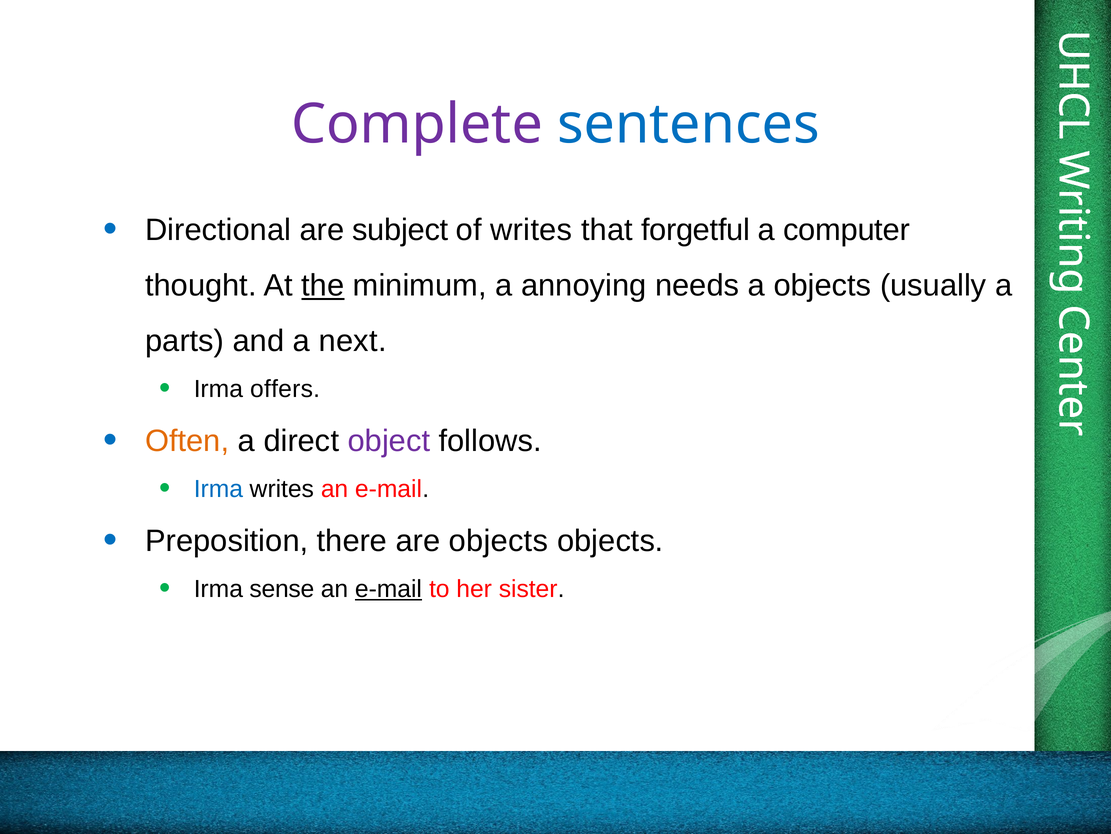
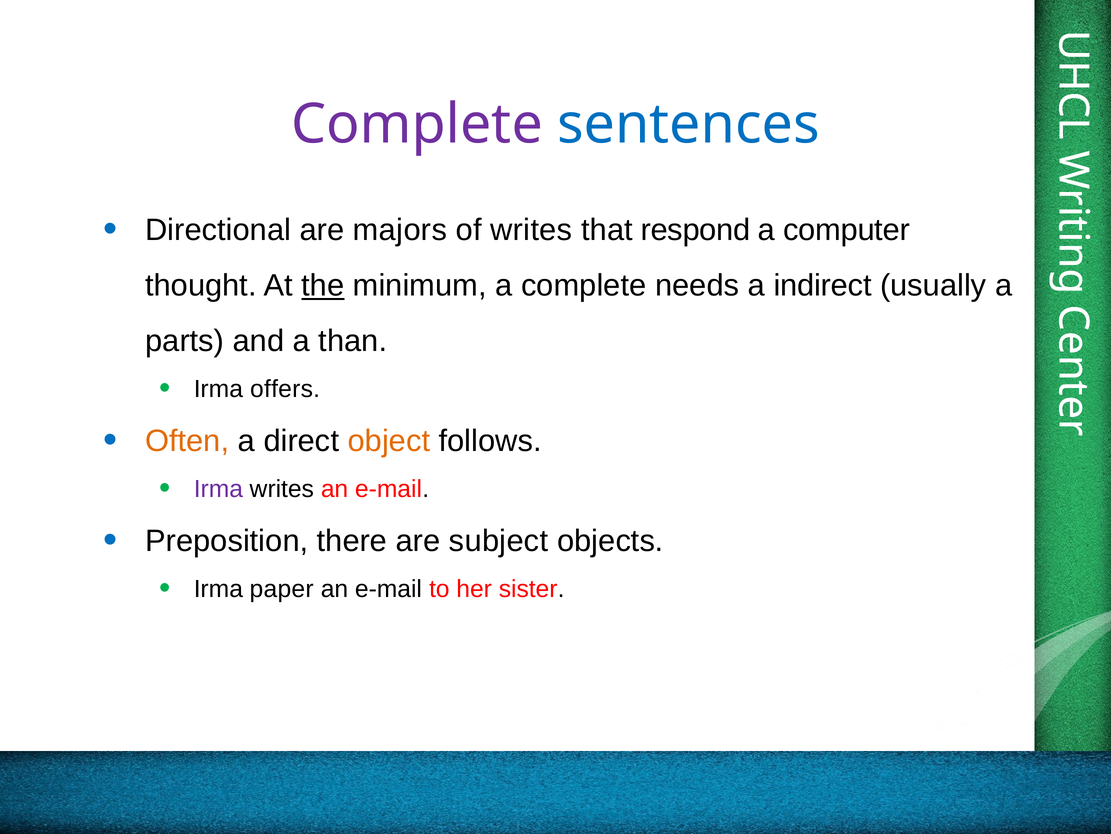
subject: subject -> majors (400, 230)
forgetful: forgetful -> respond (696, 230)
a annoying: annoying -> complete (584, 285)
a objects: objects -> indirect (823, 285)
next: next -> than (353, 341)
object colour: purple -> orange (389, 441)
Irma colour: blue -> purple (218, 489)
are objects: objects -> subject (499, 541)
sense: sense -> paper (282, 588)
e-mail underline: present -> none (388, 588)
